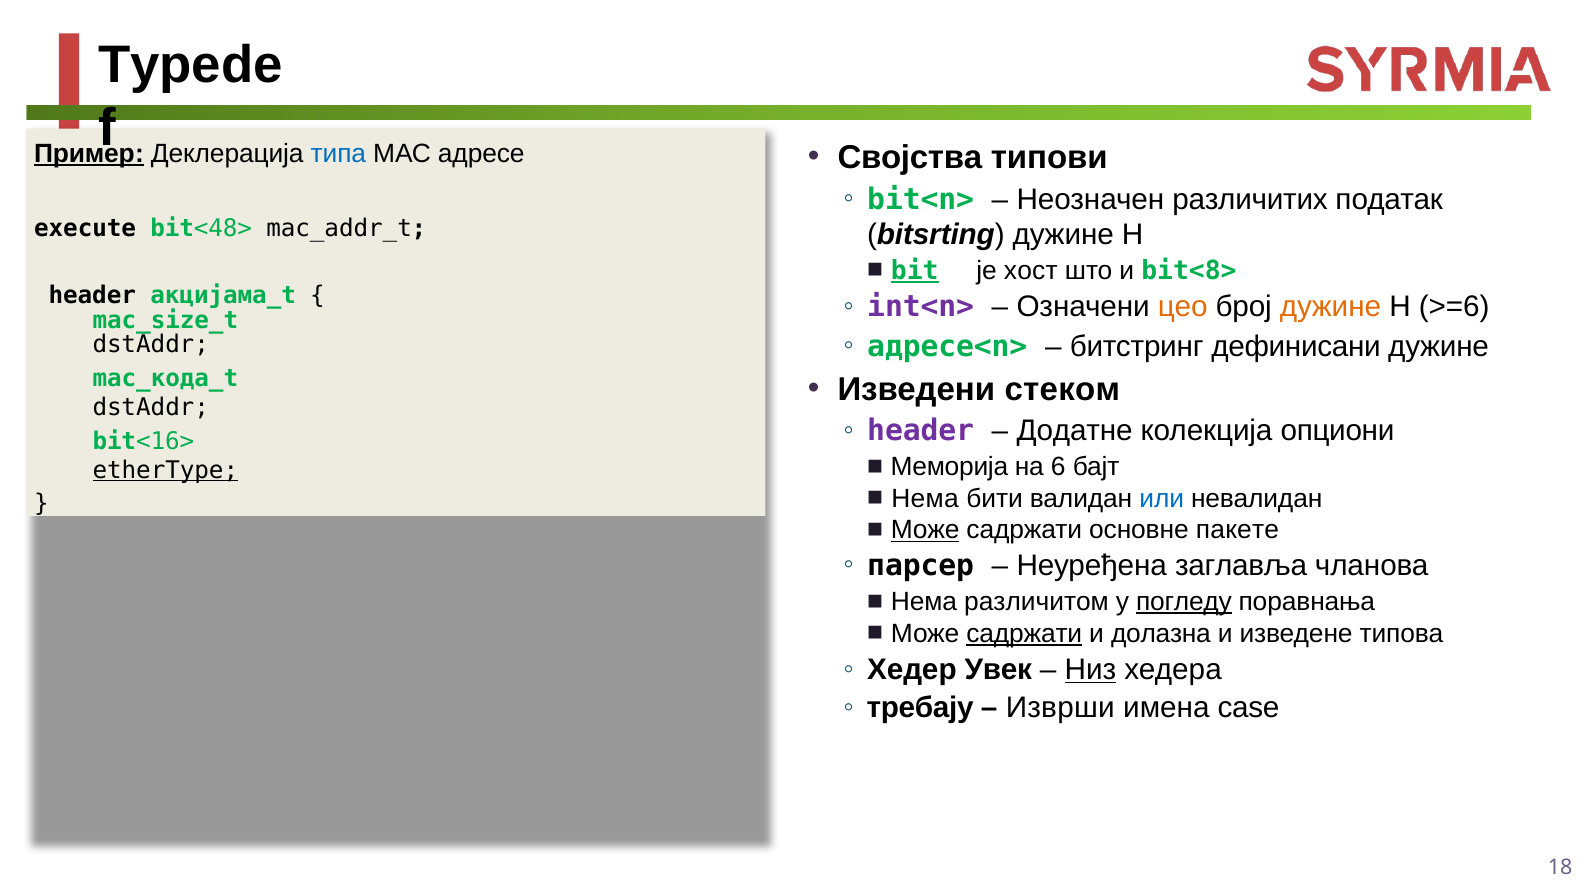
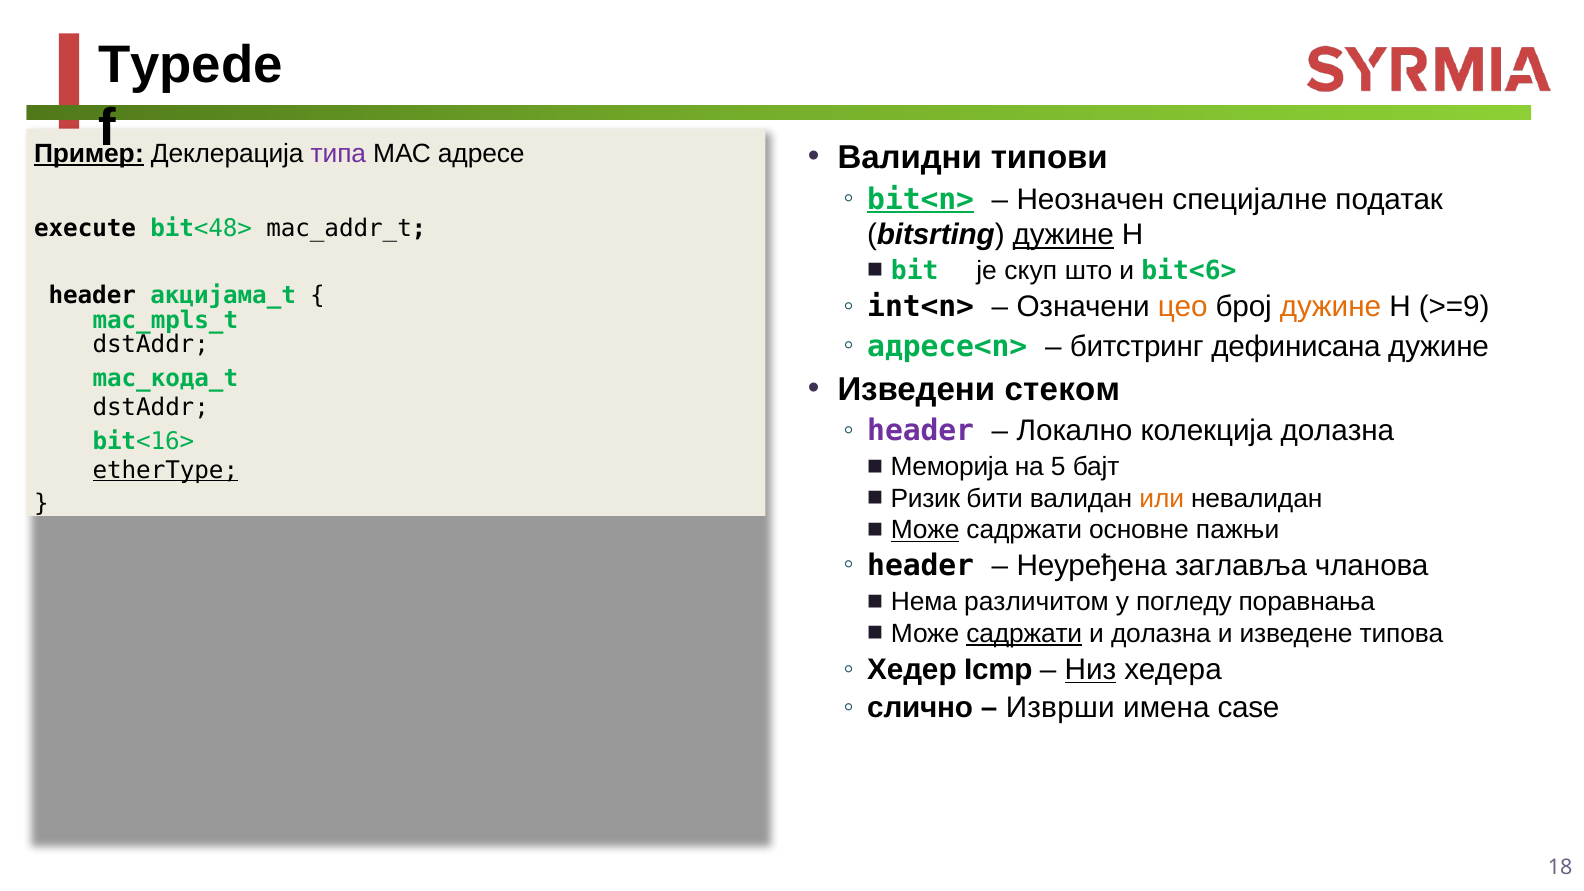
Својства: Својства -> Валидни (910, 158)
типа colour: blue -> purple (338, 154)
bit<n> underline: none -> present (921, 199)
различитих: различитих -> специјалне (1250, 199)
дужине underline: none -> present (1063, 235)
bit underline: present -> none (915, 271)
хост: хост -> скуп (1031, 271)
bit<8>: bit<8> -> bit<6> (1189, 271)
int<n> colour: purple -> black (921, 307)
>=6: >=6 -> >=9 (1454, 307)
mac_size_t: mac_size_t -> mac_mpls_t (165, 320)
дефинисани: дефинисани -> дефинисана (1296, 347)
Додатне: Додатне -> Локално (1075, 431)
колекција опциони: опциони -> долазна (1337, 431)
6: 6 -> 5 (1058, 467)
Нема: Нема -> Ризик (925, 499)
или colour: blue -> orange (1162, 499)
пакете: пакете -> пажњи (1238, 530)
парсер: парсер -> header (921, 566)
погледу underline: present -> none (1184, 602)
Увек: Увек -> Icmp (998, 670)
требају: требају -> слично (920, 708)
